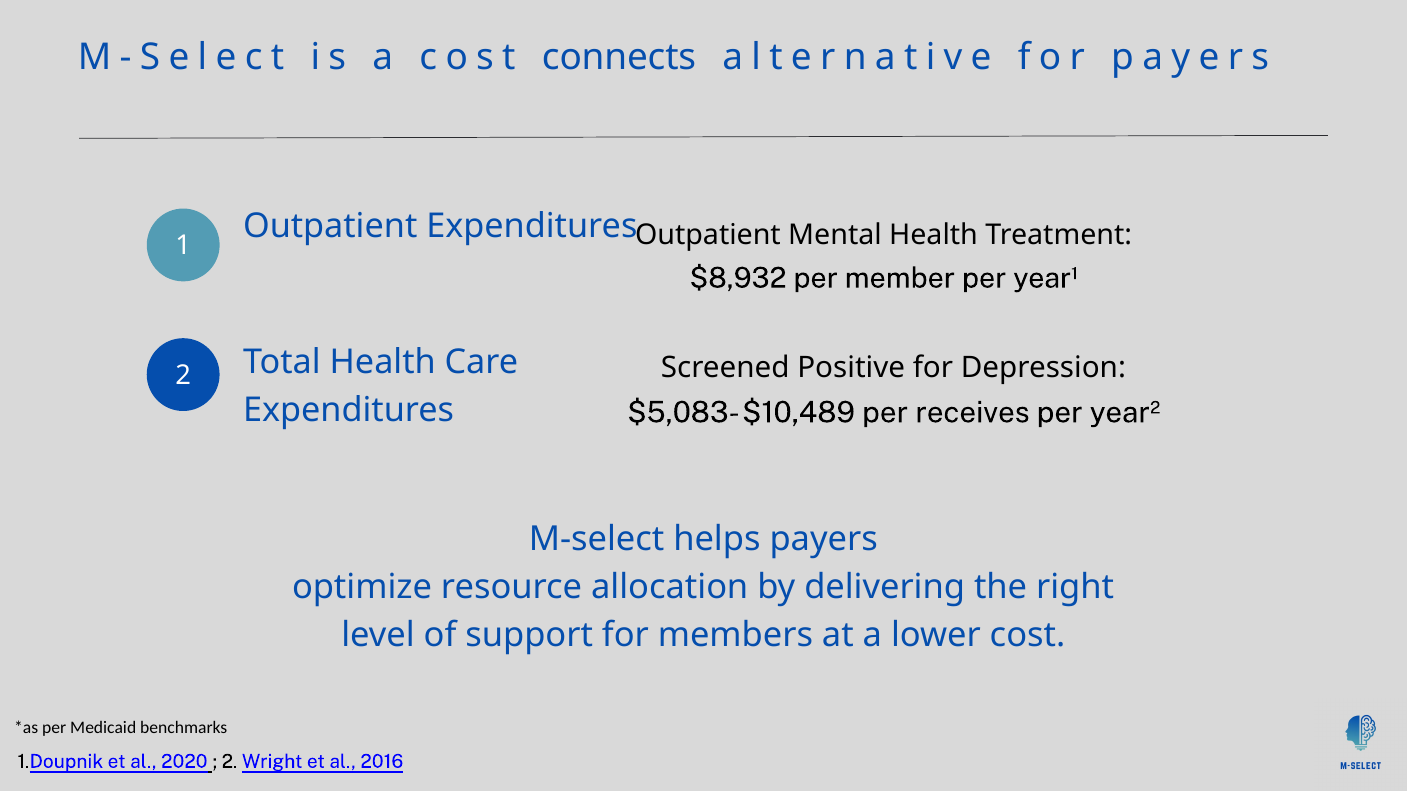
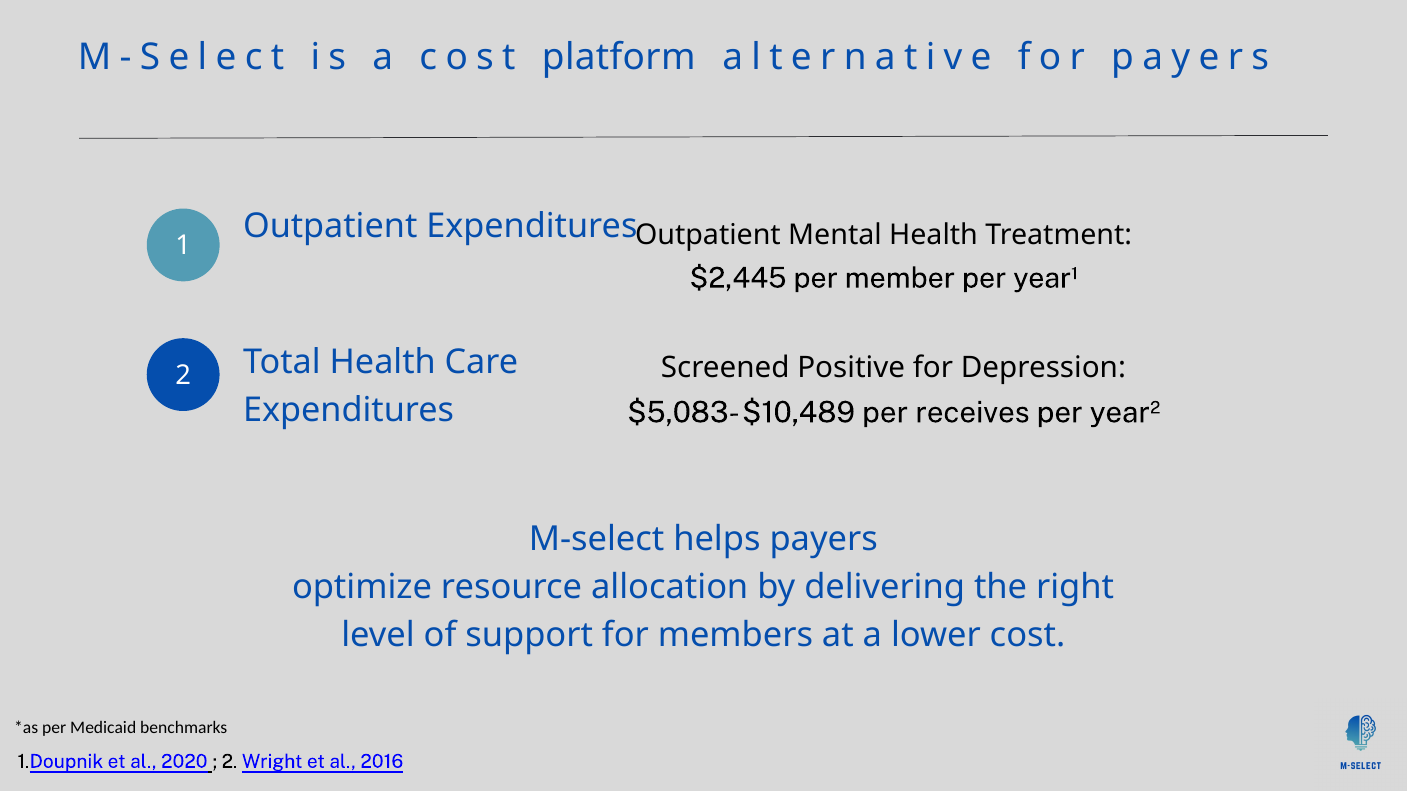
connects: connects -> platform (619, 58)
$8,932: $8,932 -> $2,445 (738, 278)
